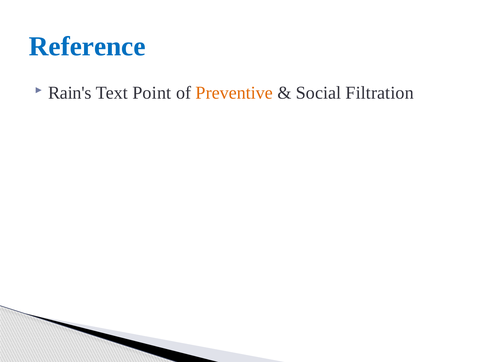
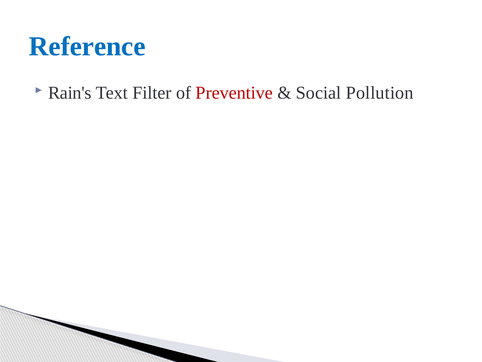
Point: Point -> Filter (152, 93)
Preventive colour: orange -> red (234, 93)
Filtration: Filtration -> Pollution (380, 93)
